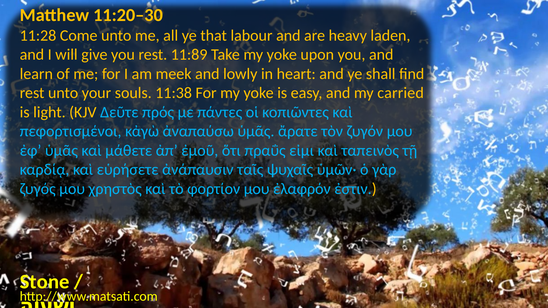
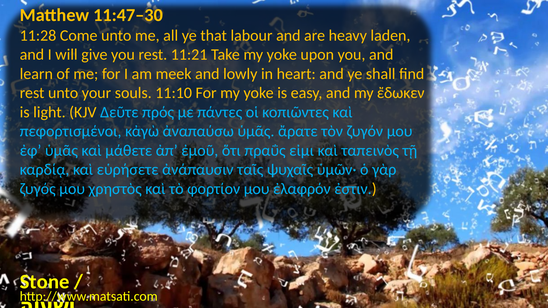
11:20–30: 11:20–30 -> 11:47–30 (128, 15)
11:89: 11:89 -> 11:21 (189, 55)
11:38: 11:38 -> 11:10 (174, 93)
carried: carried -> ἔδωκεν (401, 93)
